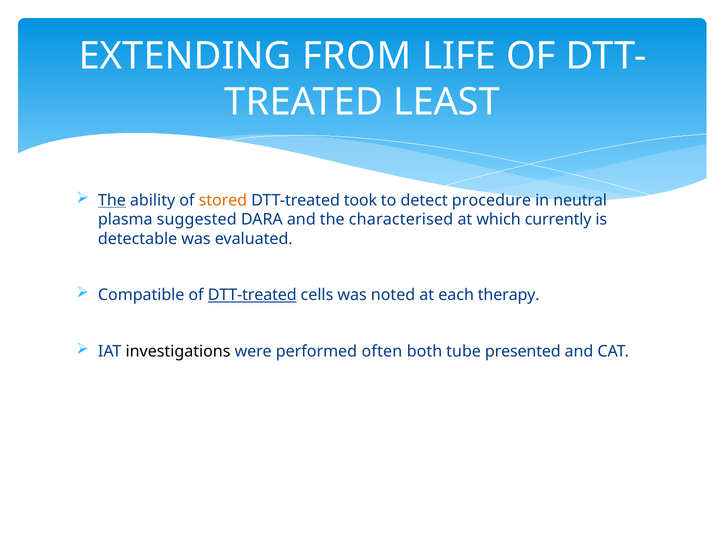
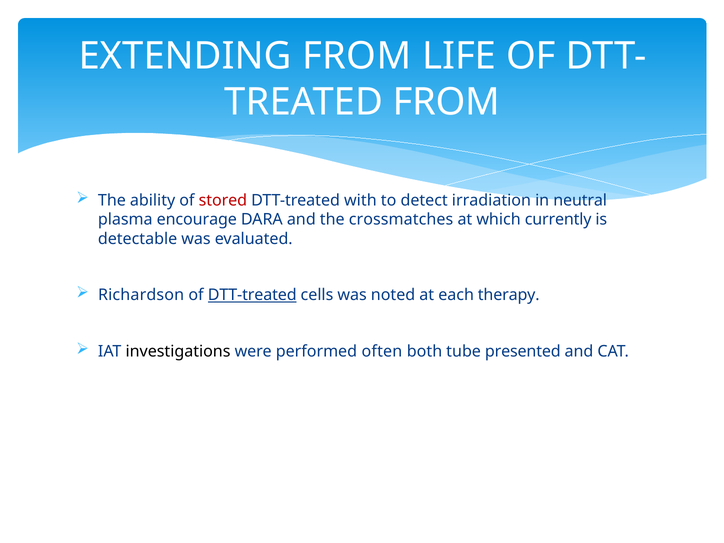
LEAST: LEAST -> FROM (446, 102)
The underline: present -> none (112, 200)
stored colour: orange -> red (223, 200)
took: took -> with (360, 200)
procedure: procedure -> irradiation (491, 200)
suggested: suggested -> encourage (197, 220)
characterised: characterised -> crossmatches (401, 220)
Compatible: Compatible -> Richardson (141, 295)
